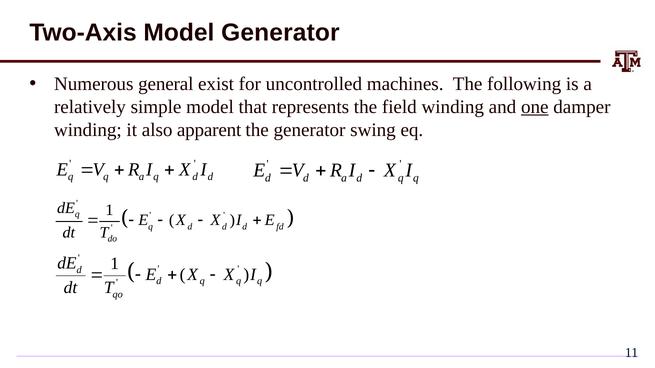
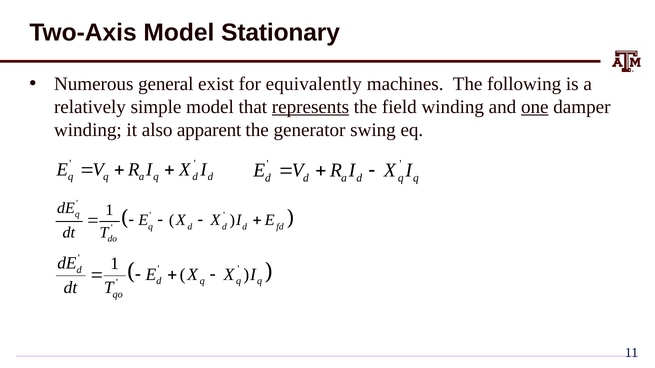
Model Generator: Generator -> Stationary (281, 33)
uncontrolled: uncontrolled -> equivalently (314, 84)
represents underline: none -> present (310, 107)
